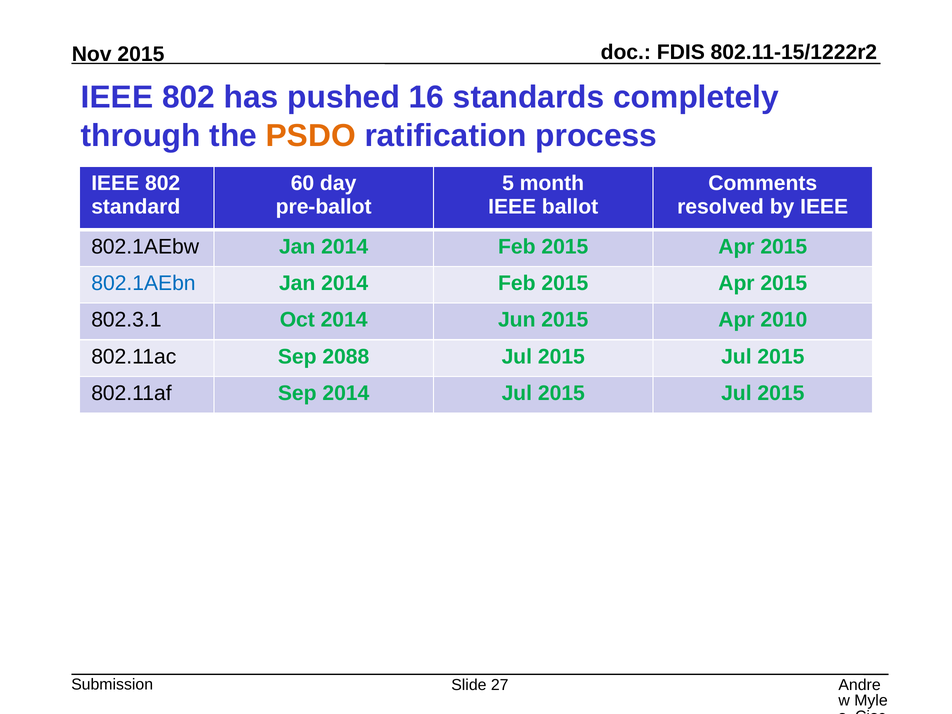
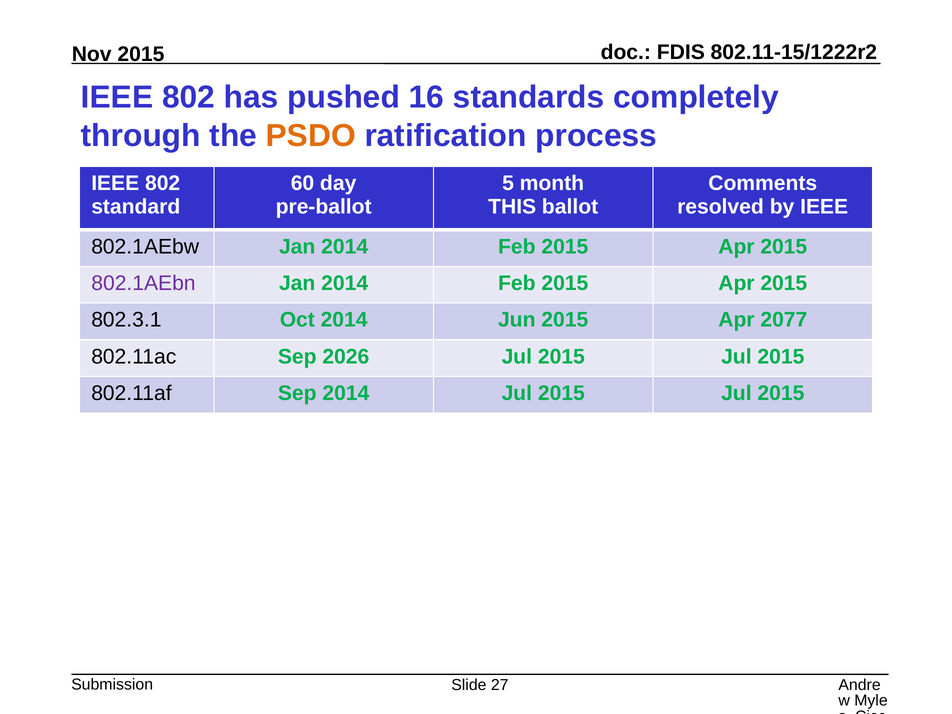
IEEE: IEEE -> THIS (512, 207)
802.1AEbn colour: blue -> purple (143, 283)
2010: 2010 -> 2077 (784, 320)
2088: 2088 -> 2026 (346, 357)
